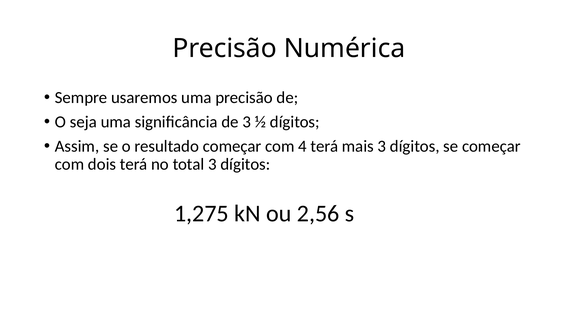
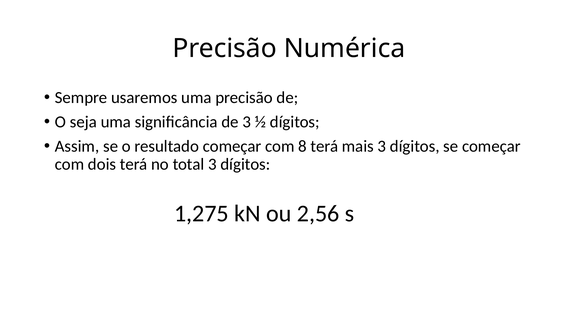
4: 4 -> 8 (303, 146)
